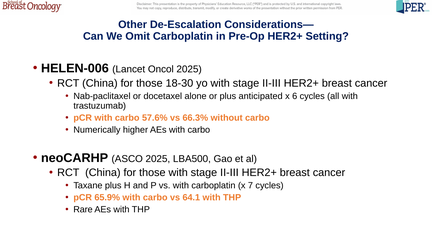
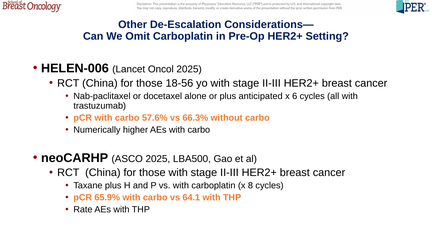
18-30: 18-30 -> 18-56 (179, 83)
7: 7 -> 8 (250, 186)
Rare: Rare -> Rate (83, 210)
